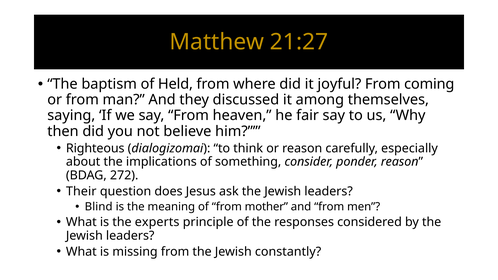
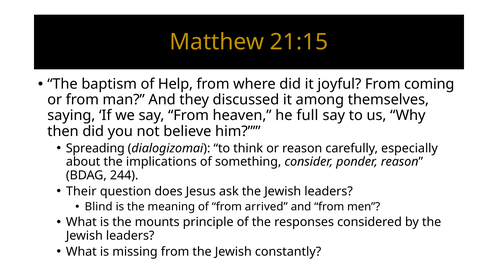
21:27: 21:27 -> 21:15 (299, 42)
Held: Held -> Help (175, 84)
fair: fair -> full (307, 116)
Righteous: Righteous -> Spreading (95, 148)
272: 272 -> 244 (124, 175)
mother: mother -> arrived (266, 207)
experts: experts -> mounts (157, 222)
